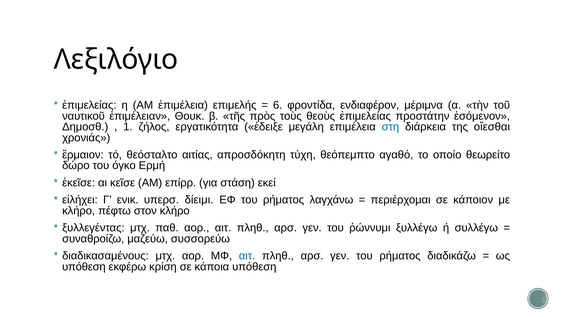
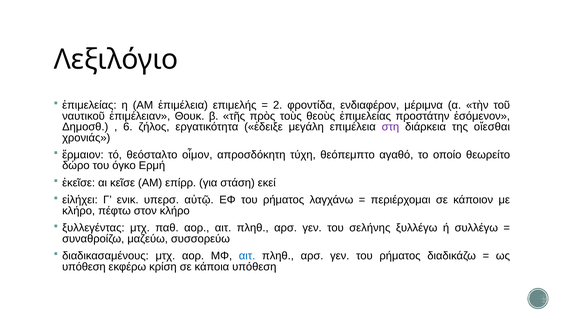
6: 6 -> 2 (278, 105)
1: 1 -> 6 (128, 127)
στη colour: blue -> purple (390, 127)
αιτίας: αιτίας -> οἶμον (197, 155)
δίειμι: δίειμι -> αὐτῷ (199, 200)
ῥώννυμι: ῥώννυμι -> σελήνης (370, 228)
